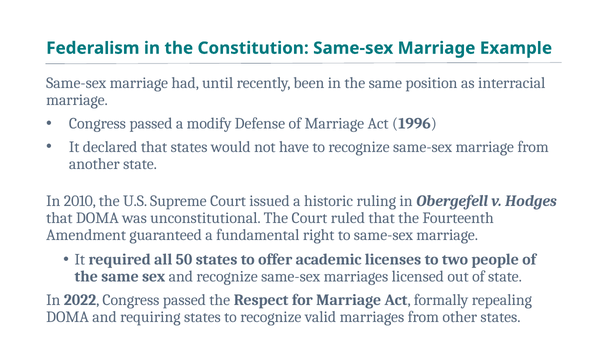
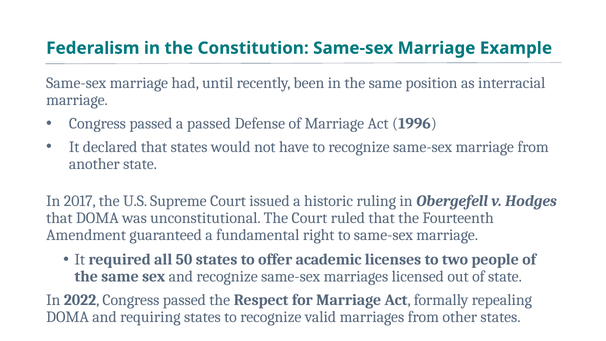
a modify: modify -> passed (209, 123)
2010: 2010 -> 2017 (80, 201)
